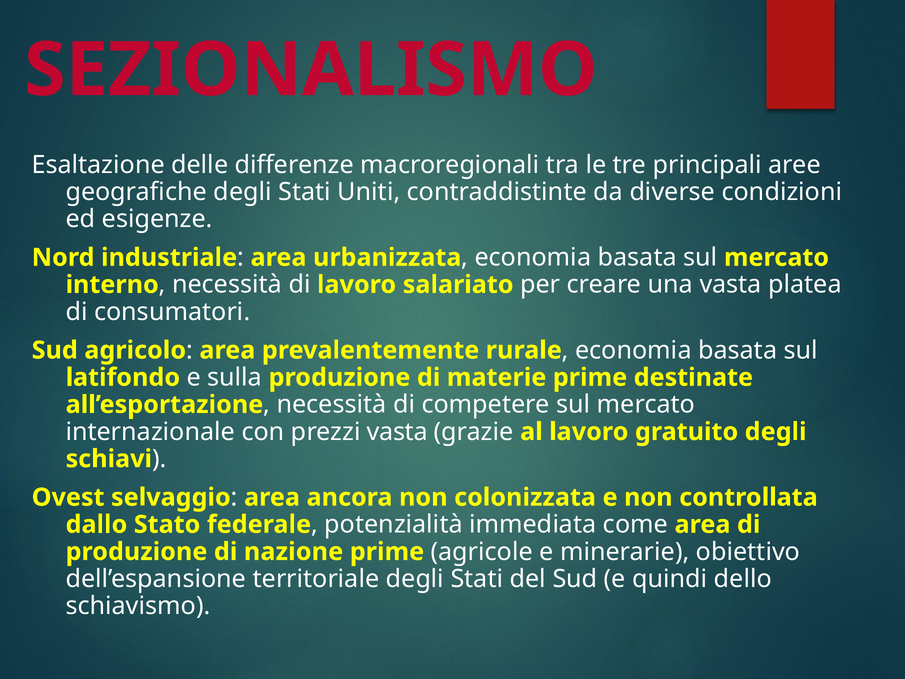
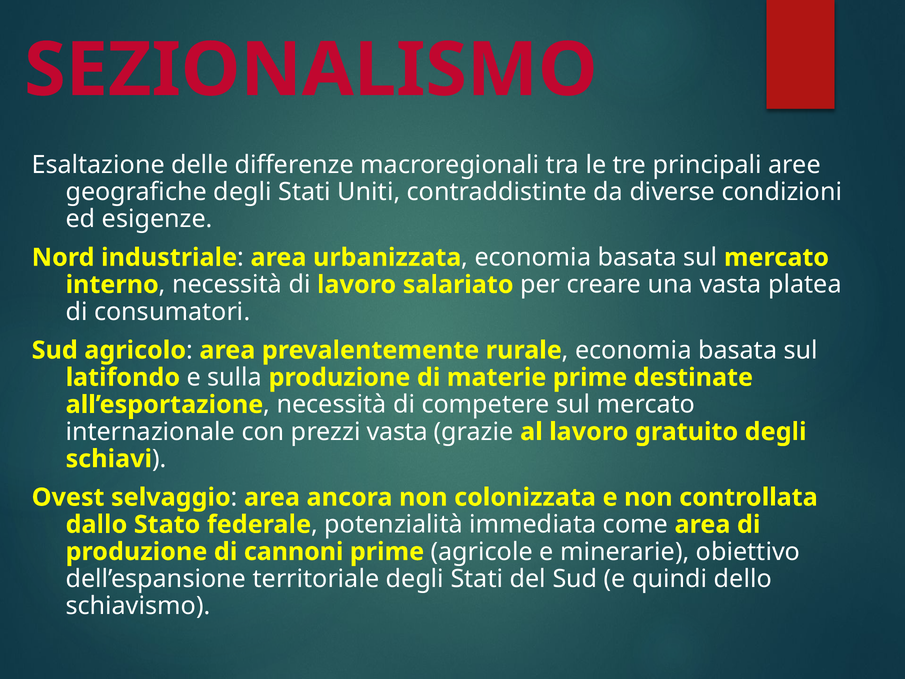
nazione: nazione -> cannoni (294, 552)
